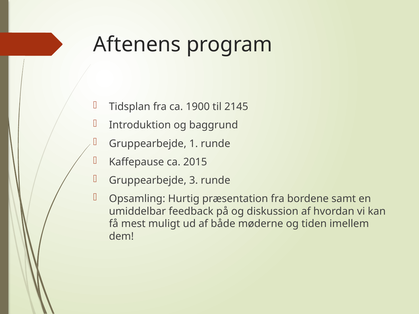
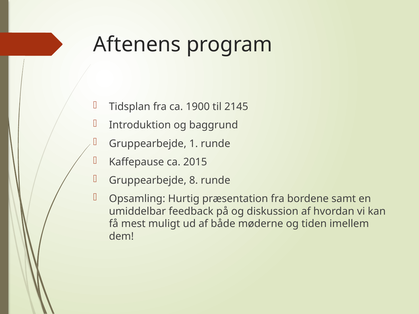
3: 3 -> 8 (194, 180)
